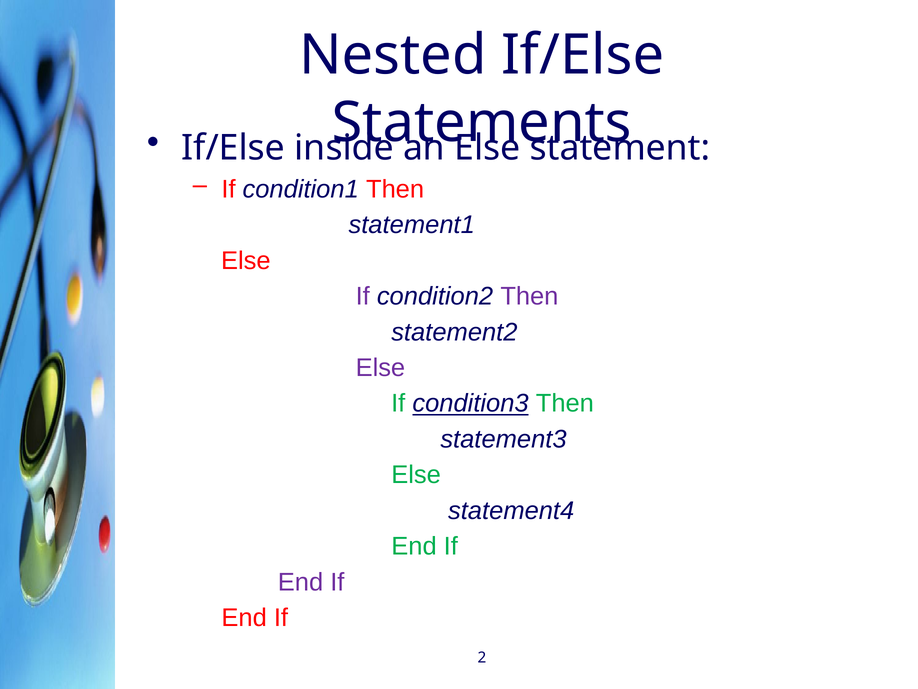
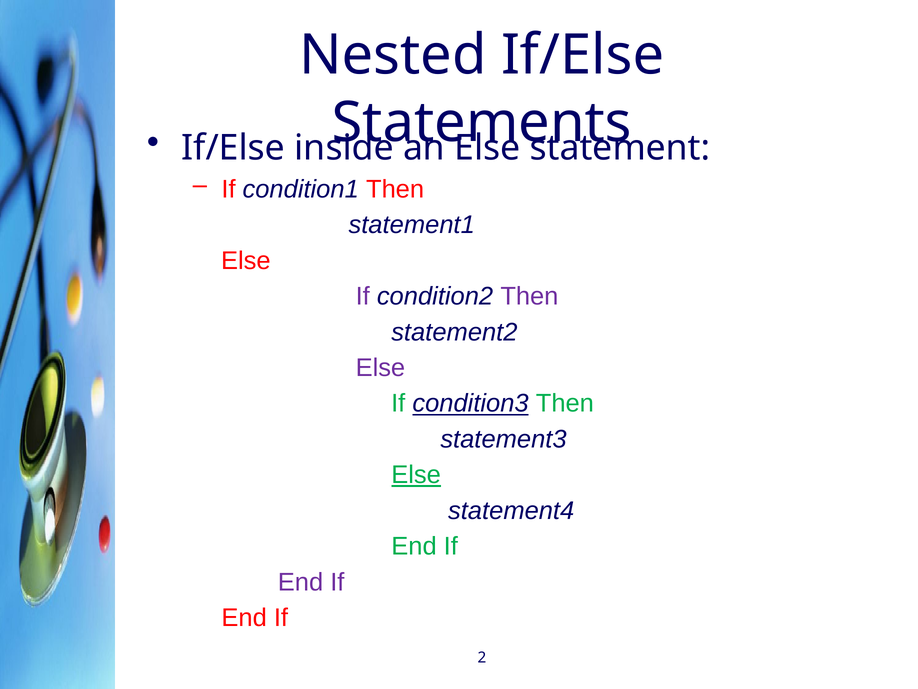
Else underline: none -> present (416, 475)
